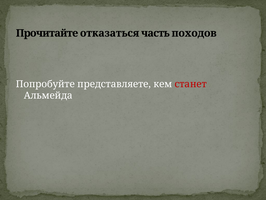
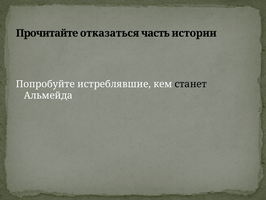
походов: походов -> истории (194, 33)
представляете: представляете -> истреблявшие (114, 84)
станет colour: red -> black (191, 84)
